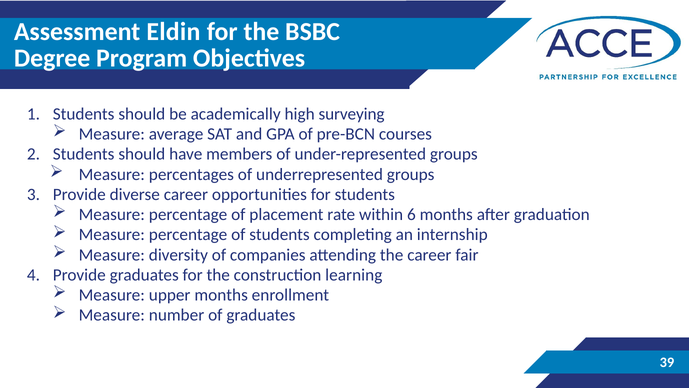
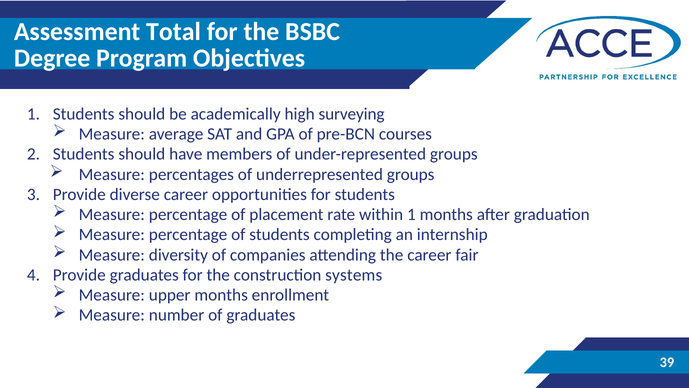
Eldin: Eldin -> Total (174, 32)
within 6: 6 -> 1 (411, 214)
learning: learning -> systems (354, 275)
